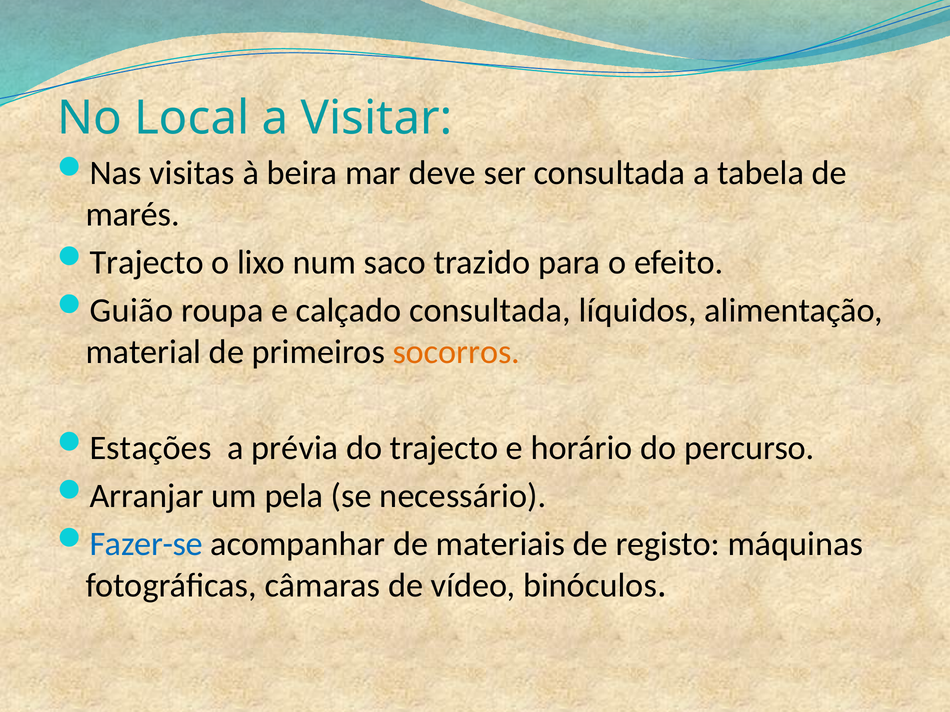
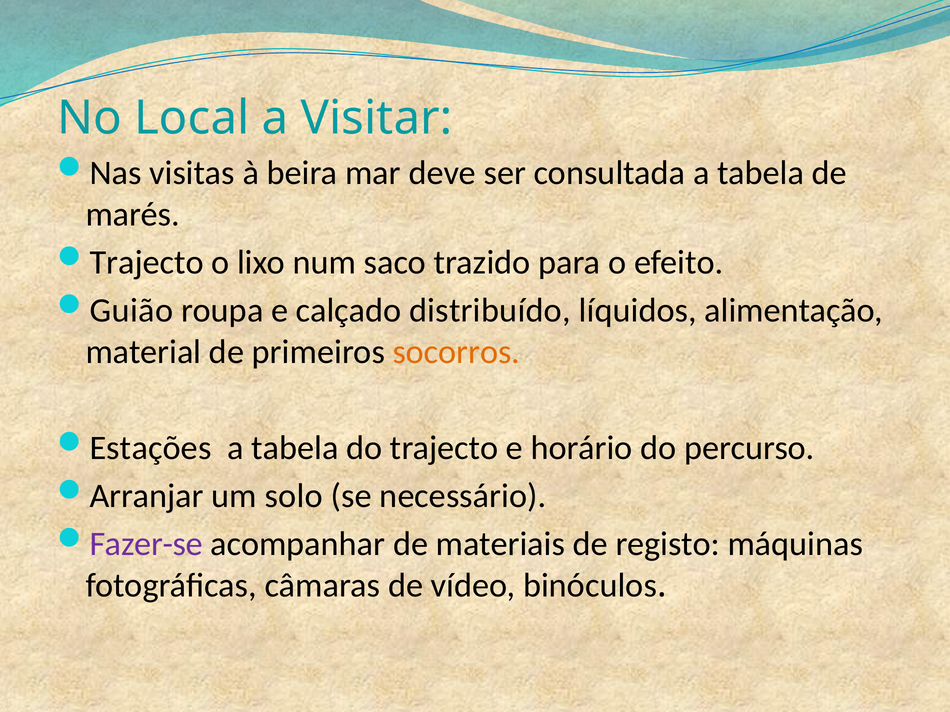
calçado consultada: consultada -> distribuído (490, 311)
prévia: prévia -> tabela (295, 448)
pela: pela -> solo (294, 496)
Fazer-se colour: blue -> purple (146, 544)
